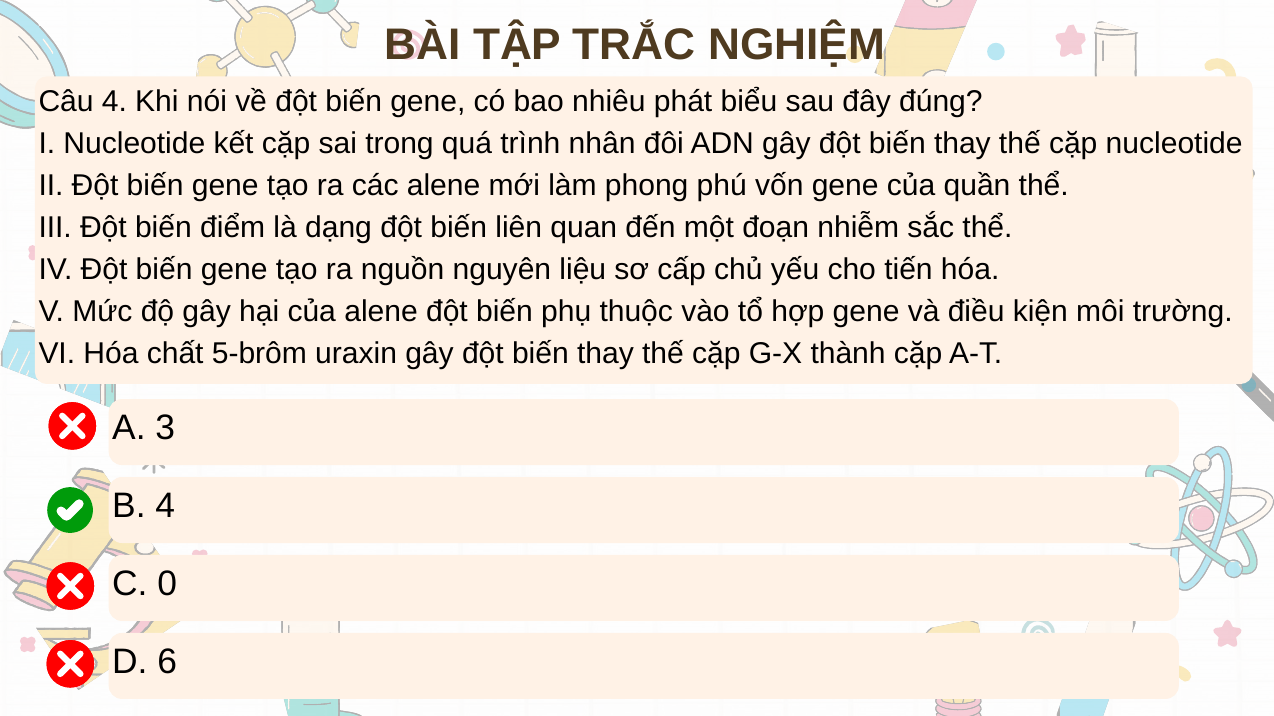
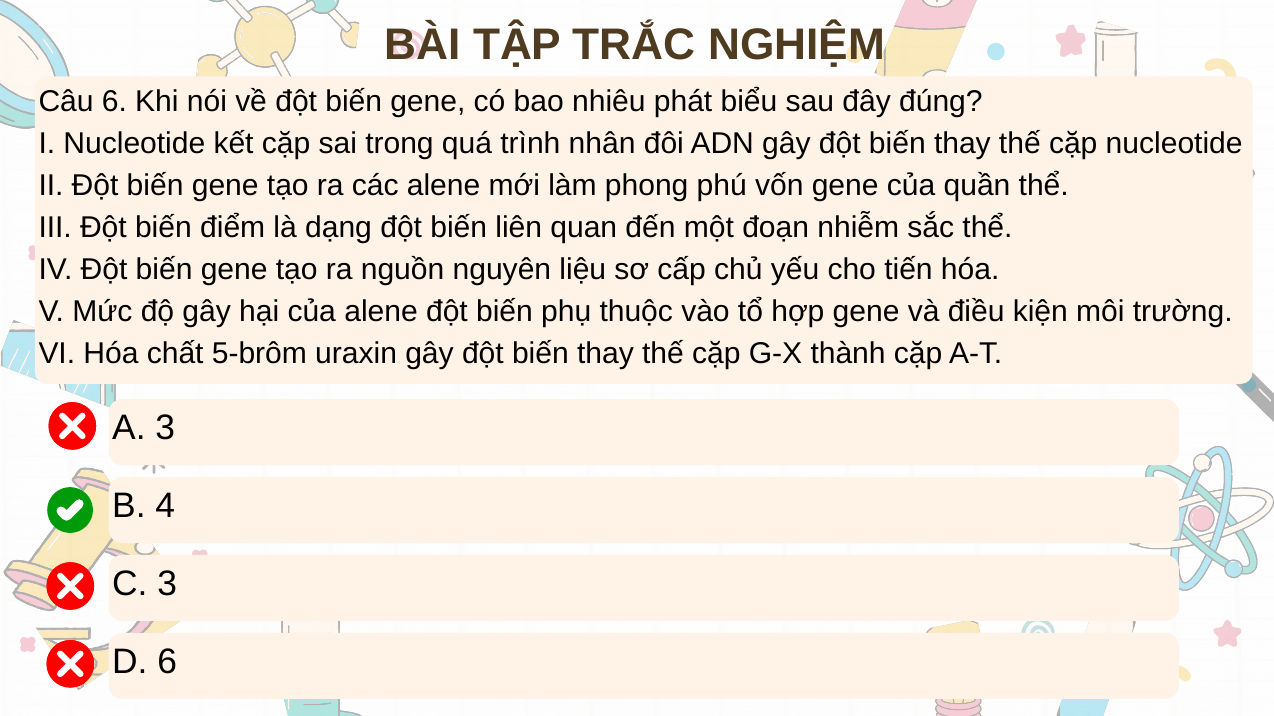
Câu 4: 4 -> 6 (114, 102)
C 0: 0 -> 3 (167, 584)
